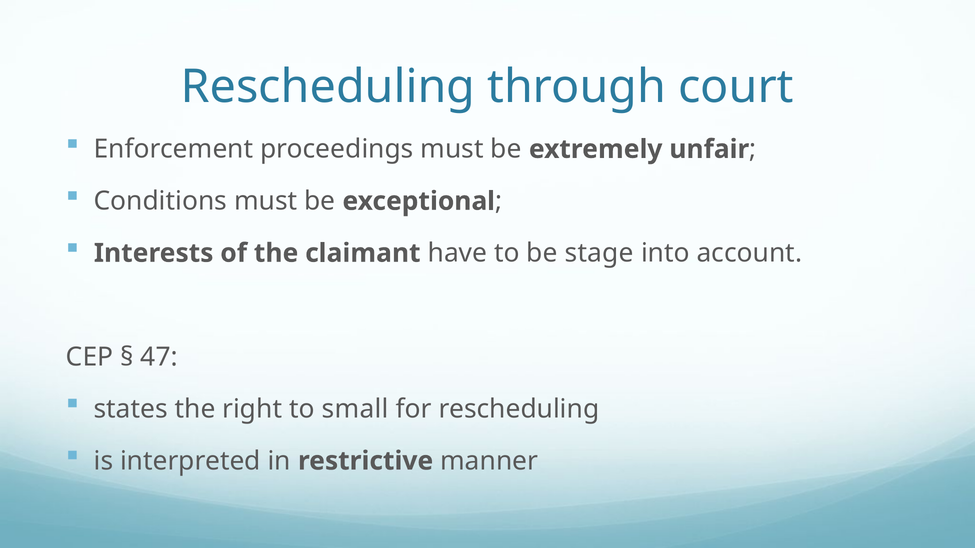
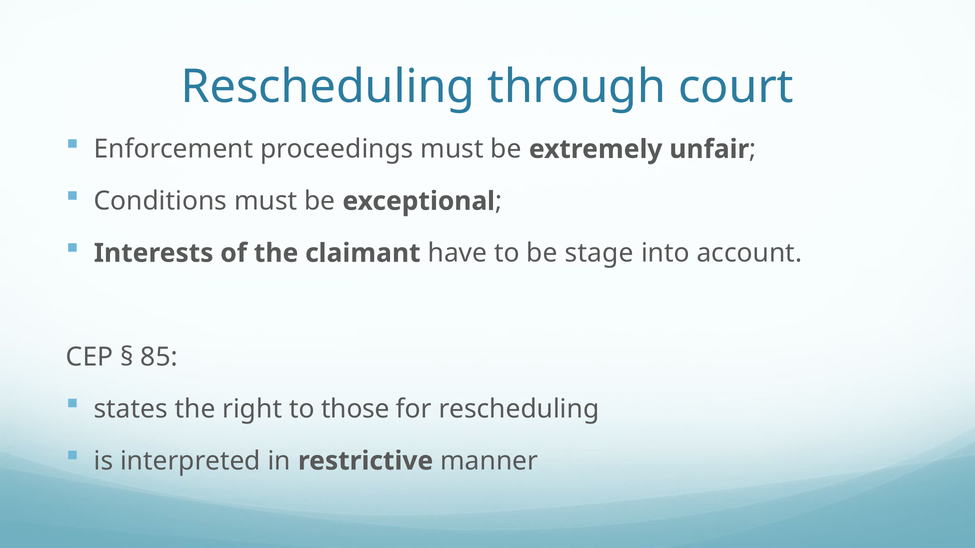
47: 47 -> 85 (159, 357)
small: small -> those (355, 409)
